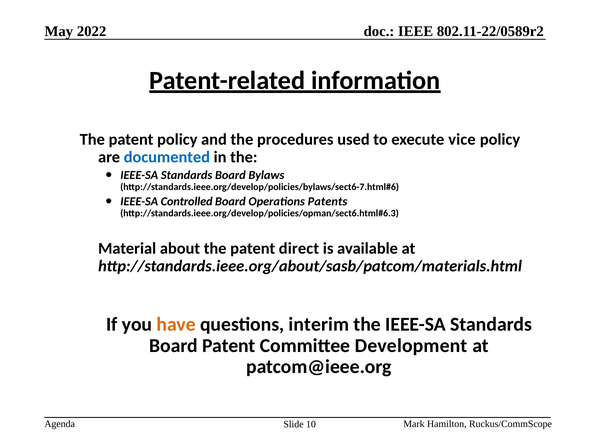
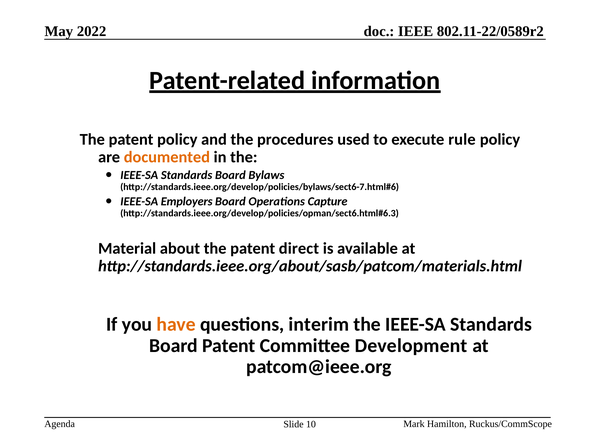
vice: vice -> rule (462, 140)
documented colour: blue -> orange (167, 157)
Controlled: Controlled -> Employers (187, 202)
Patents: Patents -> Capture (328, 202)
